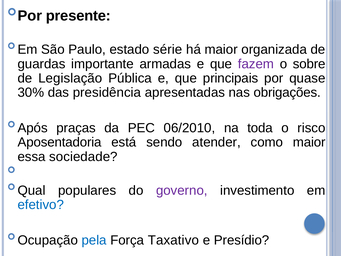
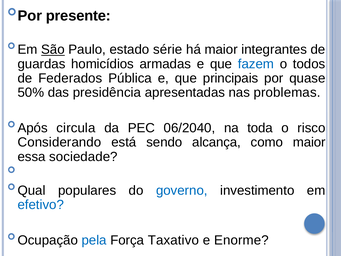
São underline: none -> present (53, 50)
organizada: organizada -> integrantes (274, 50)
importante: importante -> homicídios (103, 64)
fazem colour: purple -> blue (256, 64)
sobre: sobre -> todos (309, 64)
Legislação: Legislação -> Federados (70, 78)
30%: 30% -> 50% (31, 92)
obrigações: obrigações -> problemas (287, 92)
praças: praças -> circula (76, 128)
06/2010: 06/2010 -> 06/2040 (189, 128)
Aposentadoria: Aposentadoria -> Considerando (59, 142)
atender: atender -> alcança (217, 142)
governo colour: purple -> blue (182, 190)
Presídio: Presídio -> Enorme (241, 240)
